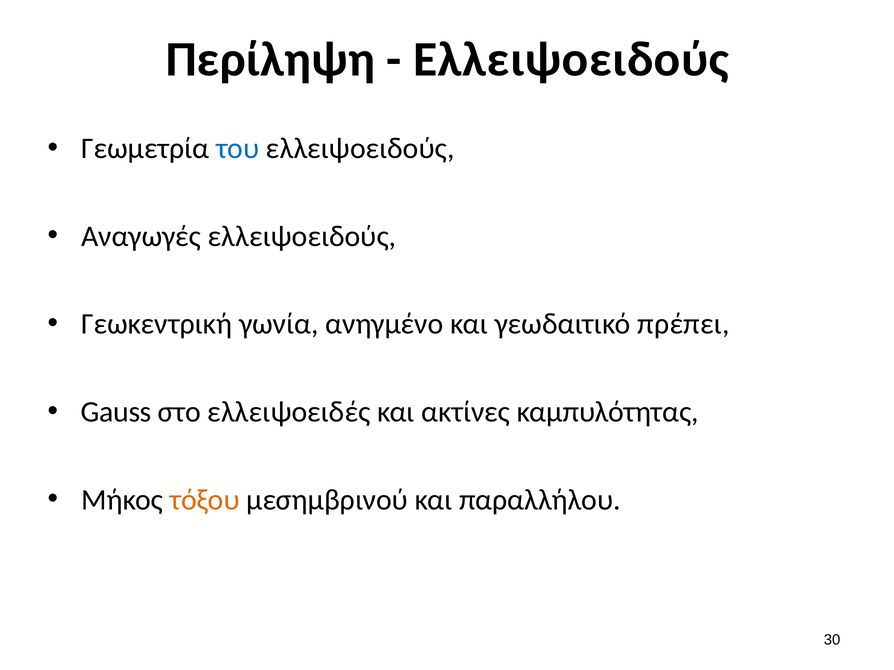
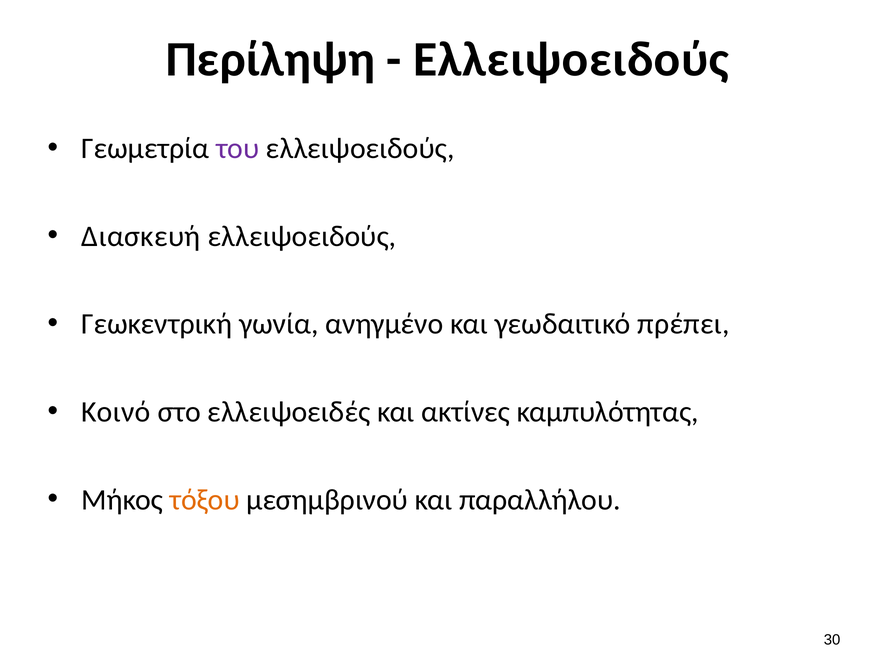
του colour: blue -> purple (238, 148)
Αναγωγές: Αναγωγές -> Διασκευή (141, 236)
Gauss: Gauss -> Κοινό (116, 412)
